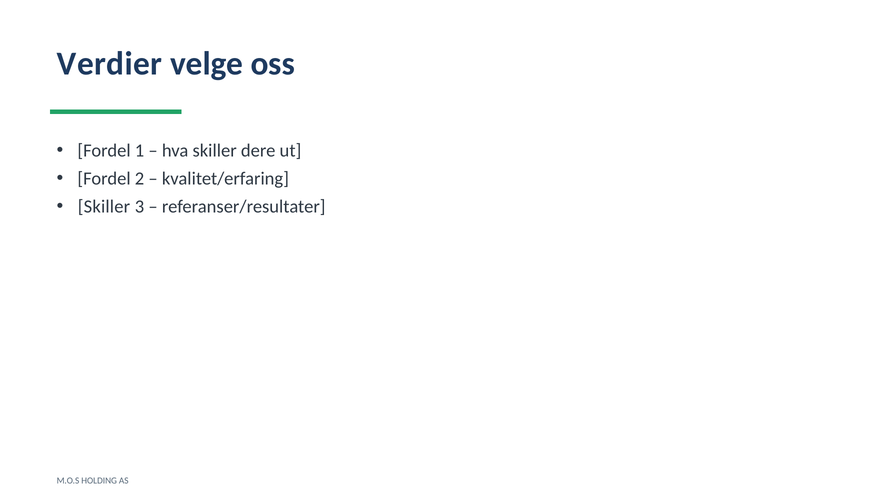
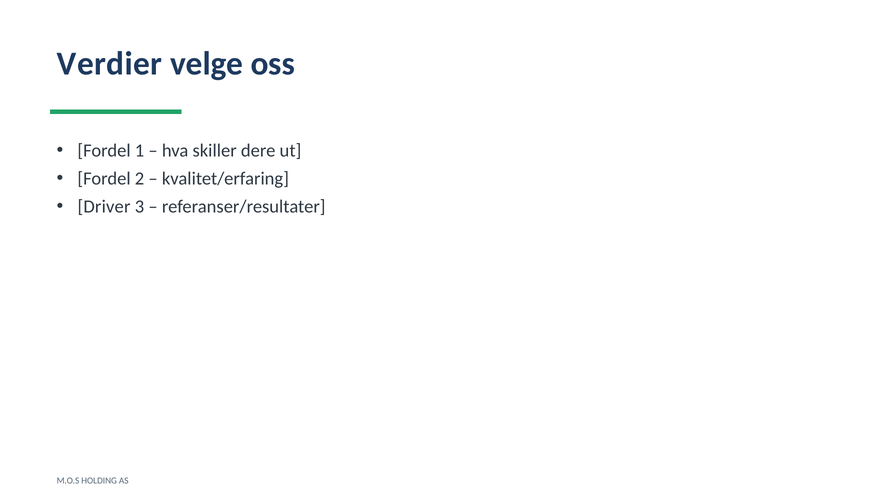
Skiller: Skiller -> Driver (104, 206)
